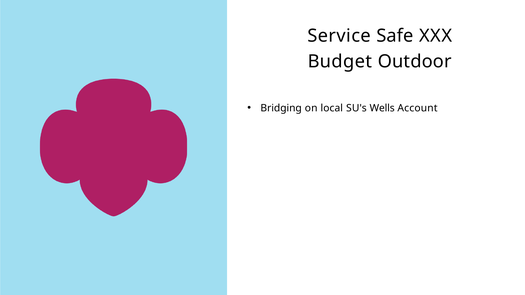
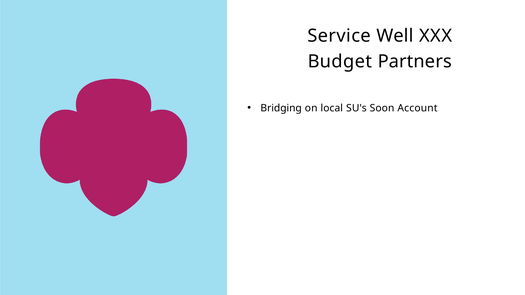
Safe: Safe -> Well (395, 36)
Outdoor: Outdoor -> Partners (415, 61)
Wells: Wells -> Soon (382, 108)
